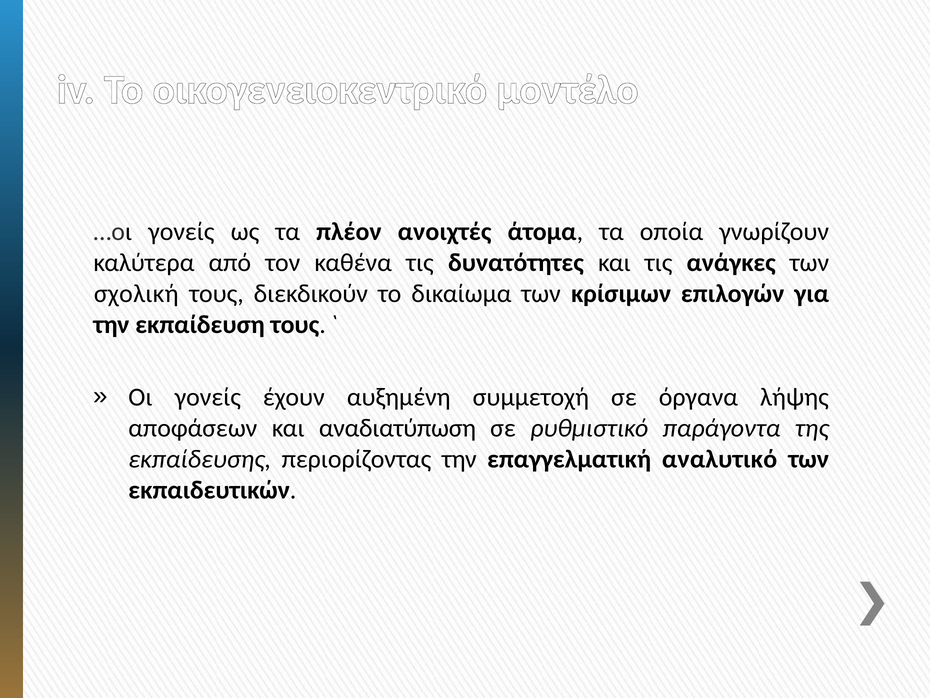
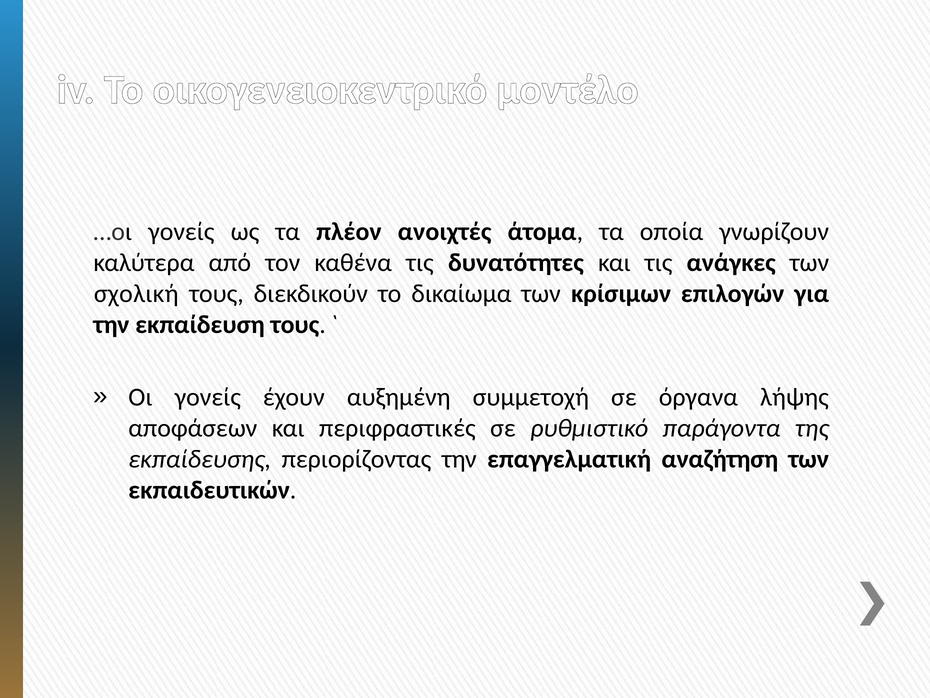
αναδιατύπωση: αναδιατύπωση -> περιφραστικές (397, 428)
αναλυτικό: αναλυτικό -> αναζήτηση (720, 459)
